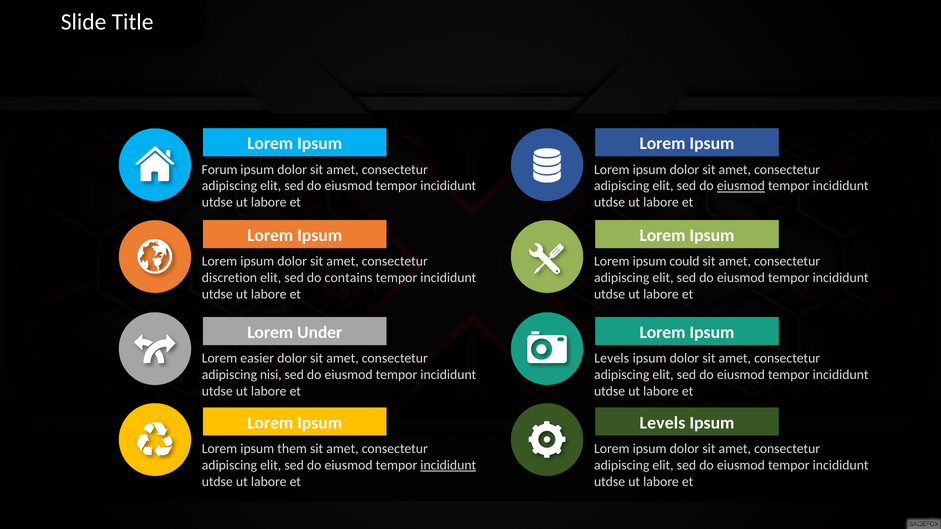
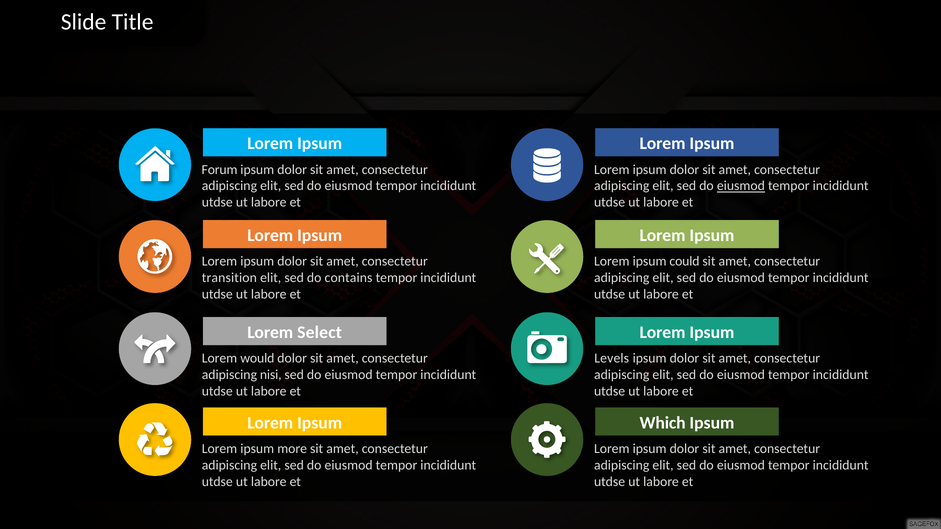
discretion: discretion -> transition (229, 278)
Under: Under -> Select (320, 333)
easier: easier -> would (257, 359)
Levels: Levels -> Which (663, 423)
them: them -> more (292, 449)
incididunt underline: present -> none (448, 465)
